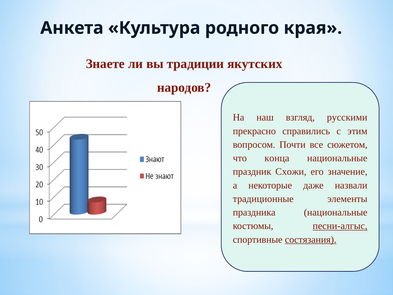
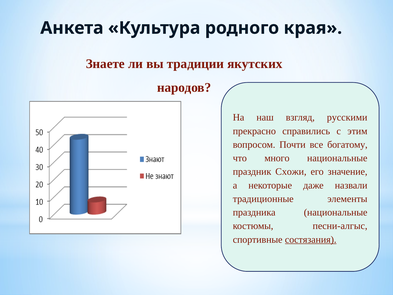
сюжетом: сюжетом -> богатому (347, 144)
конца: конца -> много (277, 158)
песни-алгыс underline: present -> none (340, 226)
